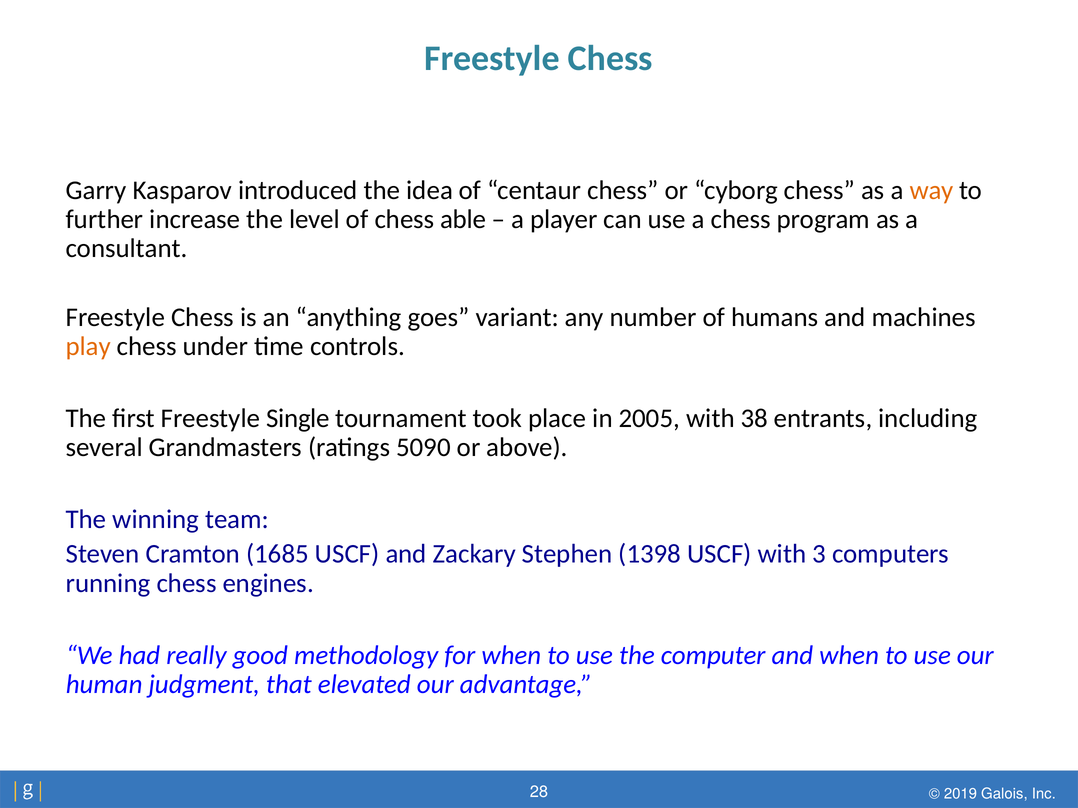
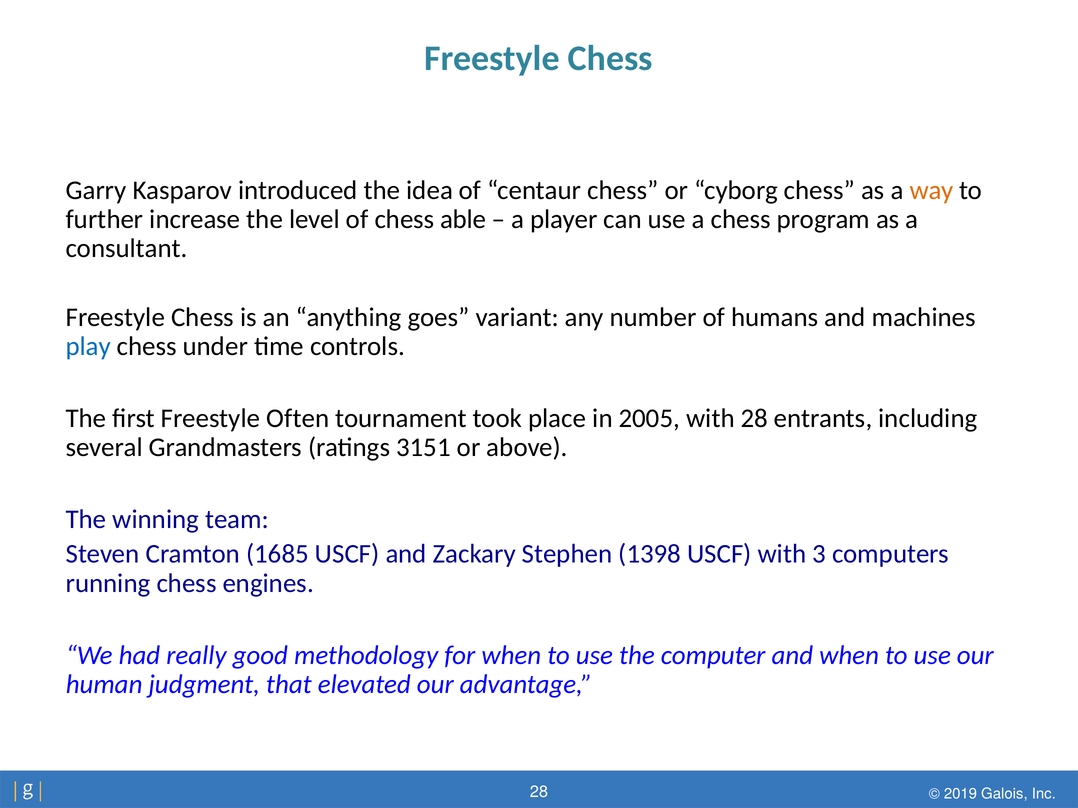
play colour: orange -> blue (88, 347)
Single: Single -> Often (298, 419)
with 38: 38 -> 28 (754, 419)
5090: 5090 -> 3151 (423, 448)
